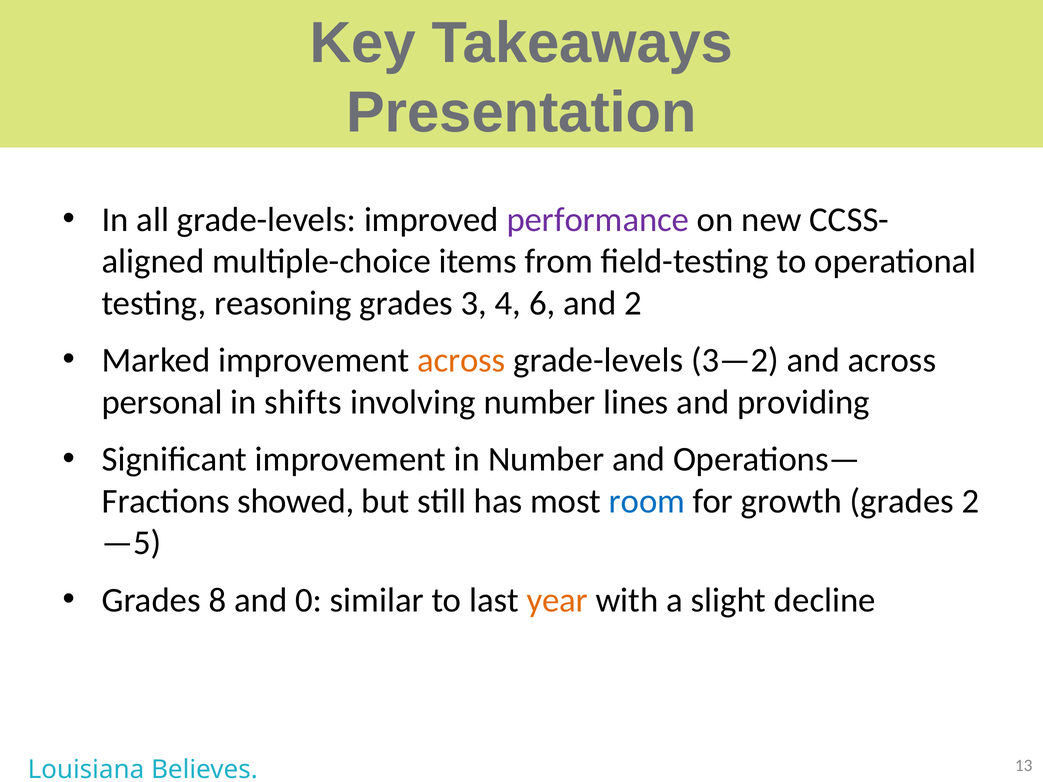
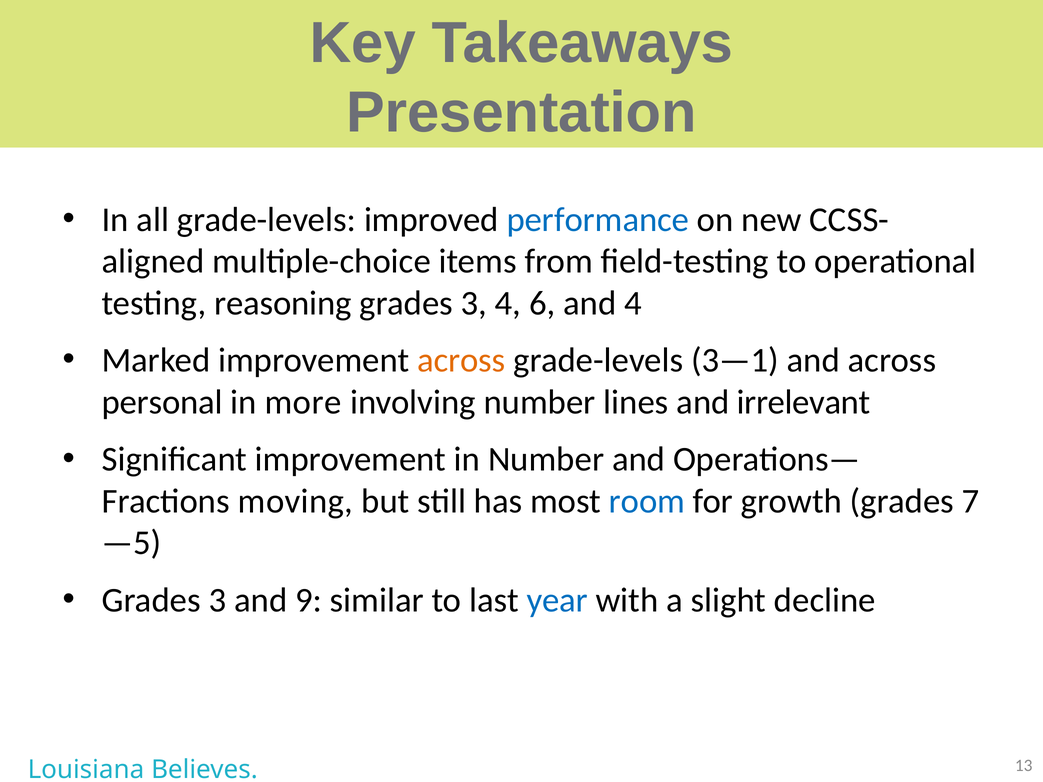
performance colour: purple -> blue (598, 220)
and 2: 2 -> 4 (633, 303)
3—2: 3—2 -> 3—1 (735, 361)
shifts: shifts -> more (303, 402)
providing: providing -> irrelevant (804, 402)
showed: showed -> moving (296, 501)
grades 2: 2 -> 7 (971, 501)
8: 8 -> 3 (217, 600)
0: 0 -> 9 (309, 600)
year colour: orange -> blue (557, 600)
